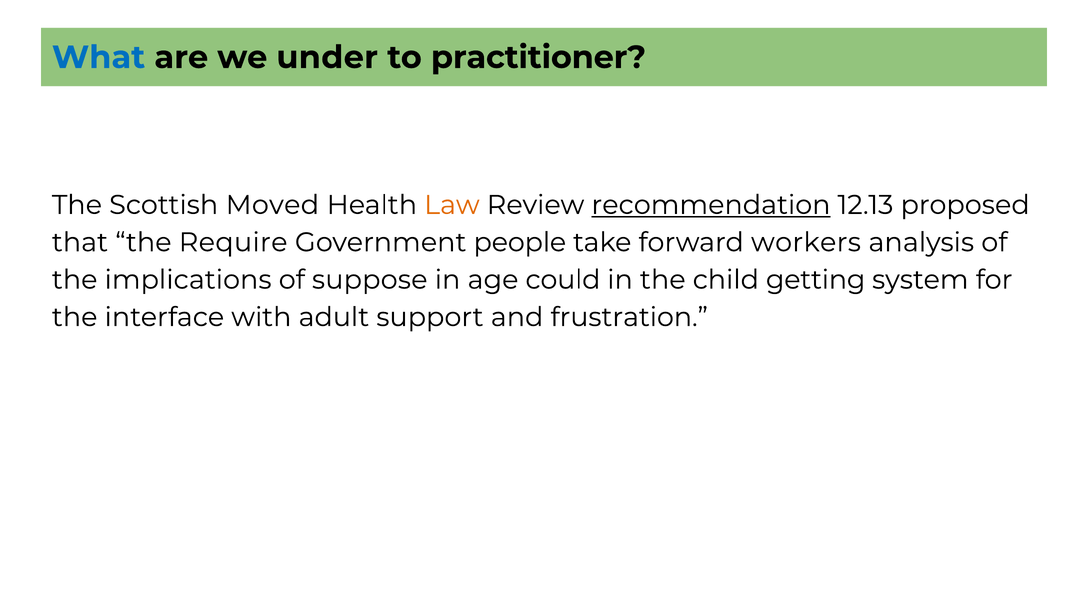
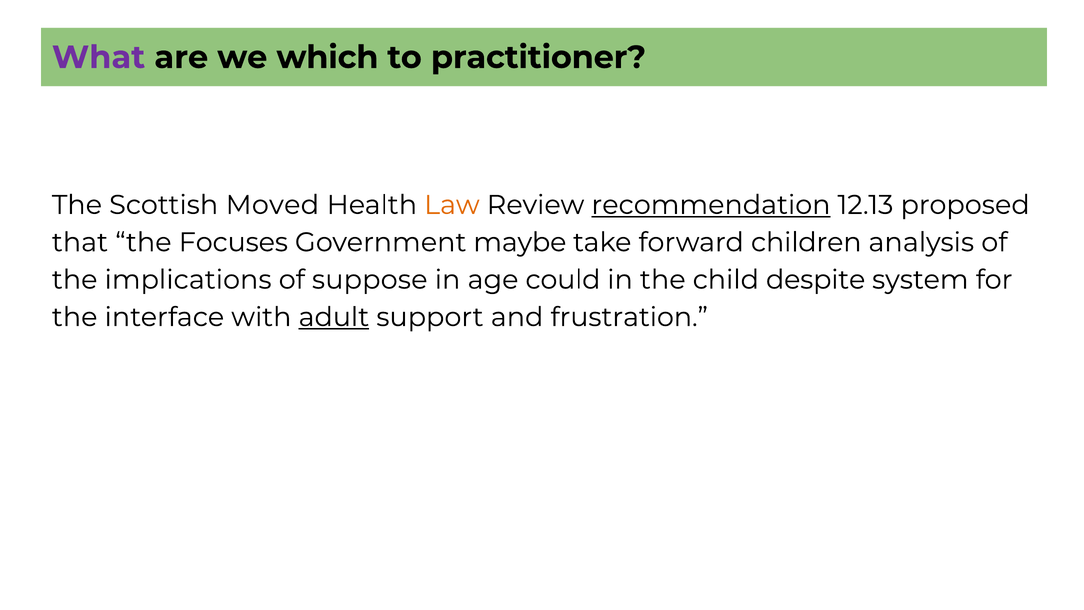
What colour: blue -> purple (99, 57)
under: under -> which (327, 57)
Require: Require -> Focuses (233, 242)
people: people -> maybe (520, 242)
workers: workers -> children (806, 242)
getting: getting -> despite (816, 280)
adult underline: none -> present (334, 317)
